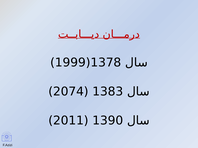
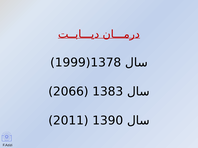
2074: 2074 -> 2066 (68, 92)
